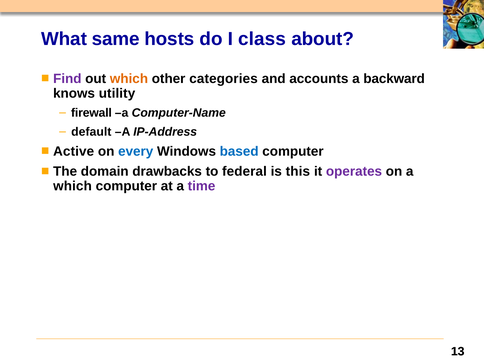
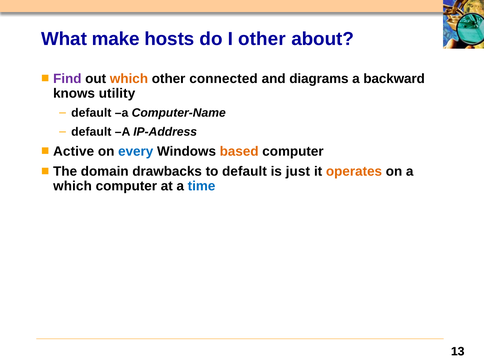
same: same -> make (116, 39)
I class: class -> other (262, 39)
categories: categories -> connected (224, 79)
accounts: accounts -> diagrams (319, 79)
firewall: firewall -> default (91, 113)
based colour: blue -> orange (239, 151)
to federal: federal -> default (244, 171)
this: this -> just (298, 171)
operates colour: purple -> orange (354, 171)
time colour: purple -> blue (202, 186)
